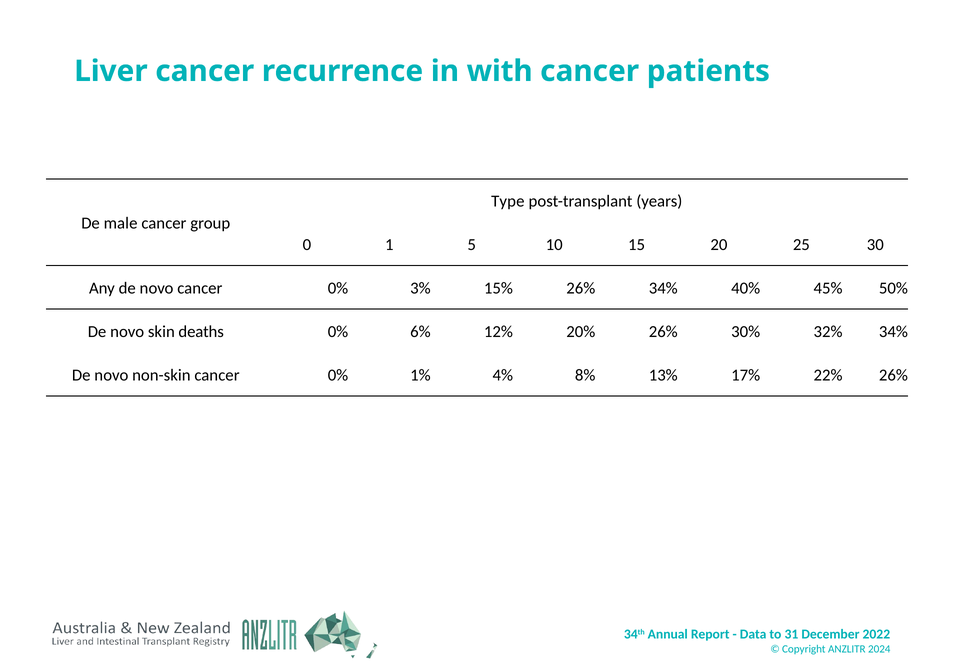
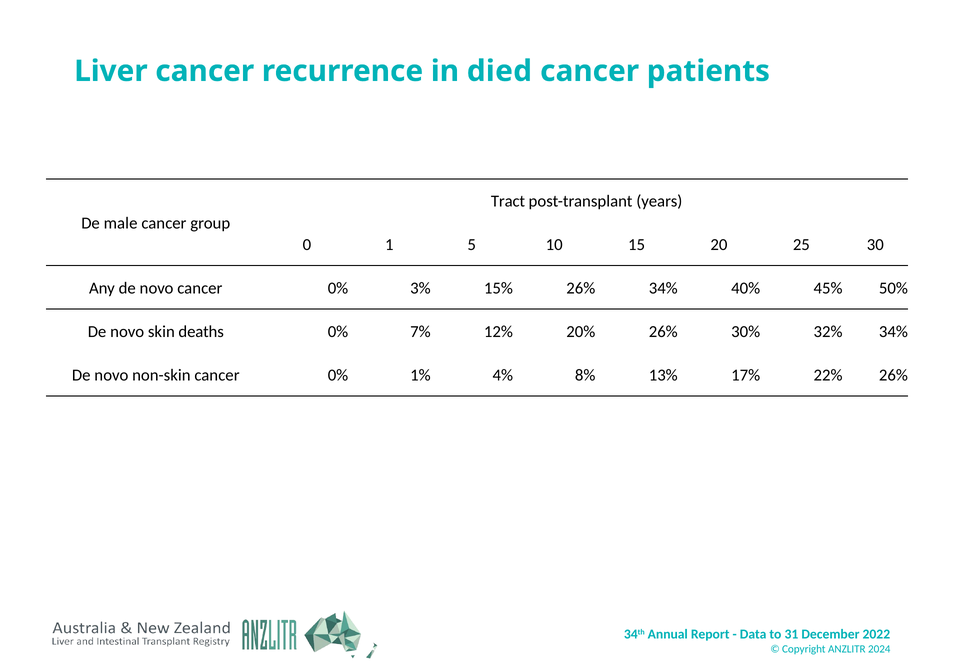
with: with -> died (499, 71)
Type: Type -> Tract (508, 201)
6%: 6% -> 7% (420, 332)
